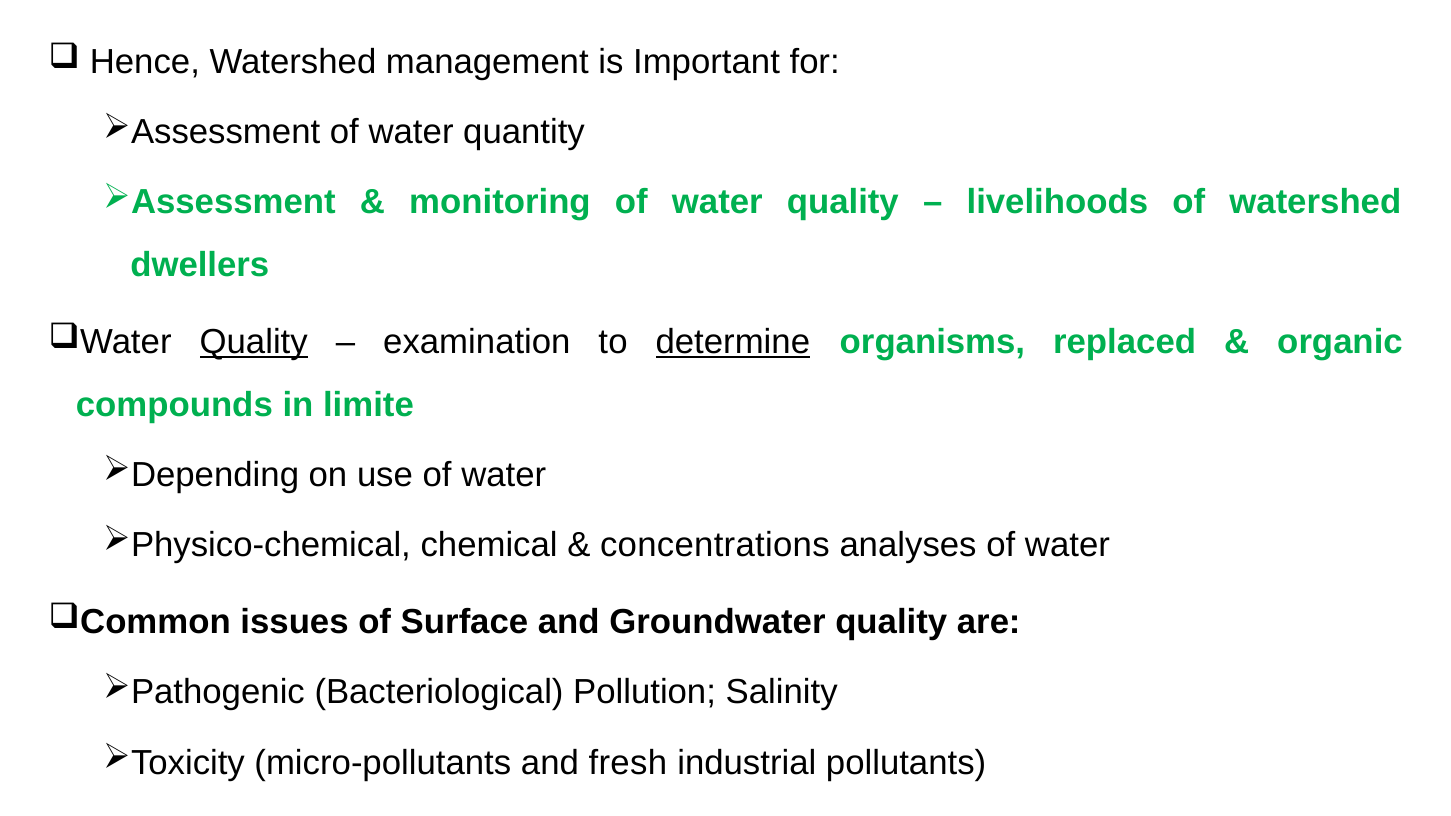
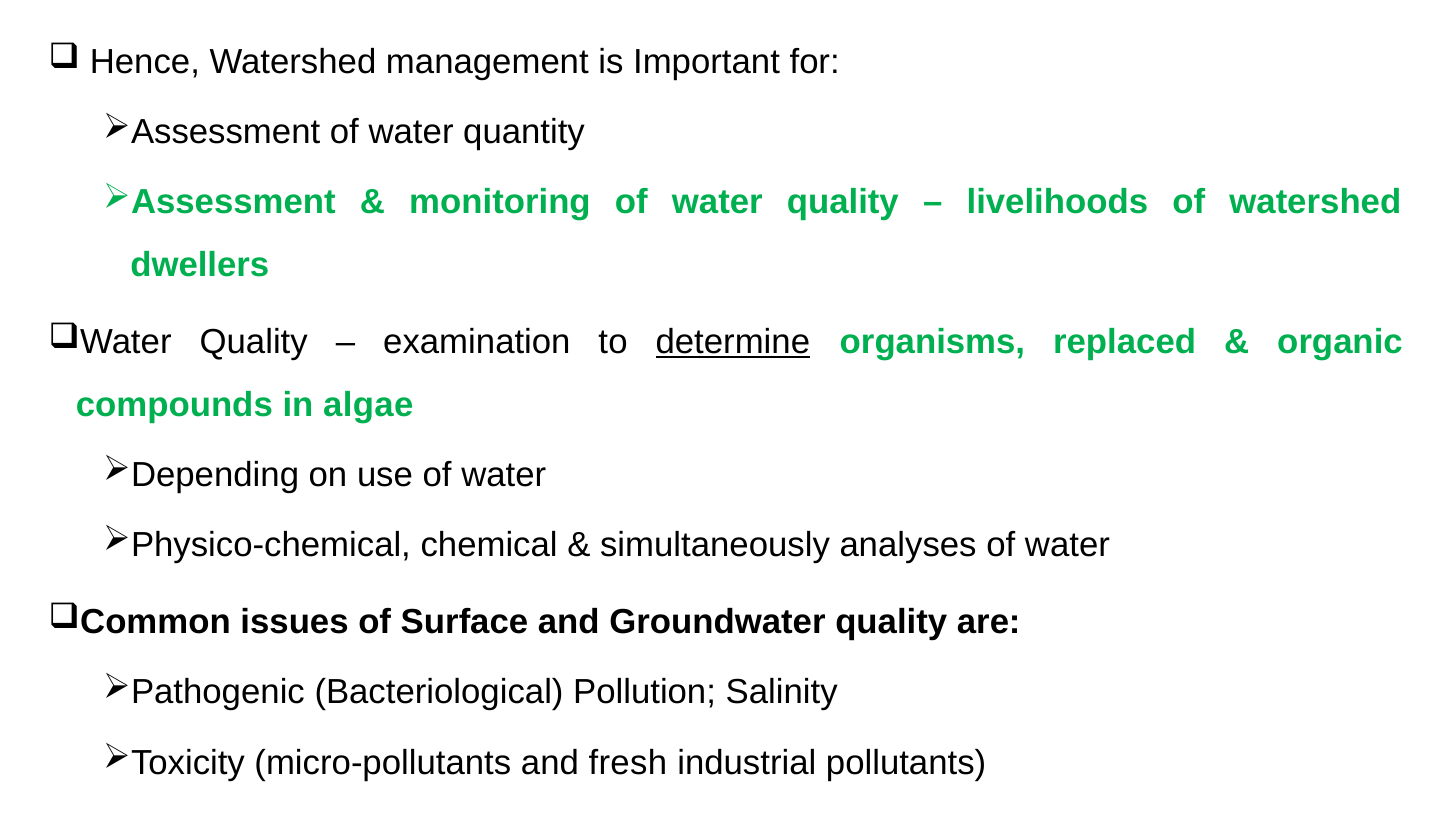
Quality underline: present -> none (254, 342)
limite: limite -> algae (368, 405)
concentrations: concentrations -> simultaneously (715, 545)
